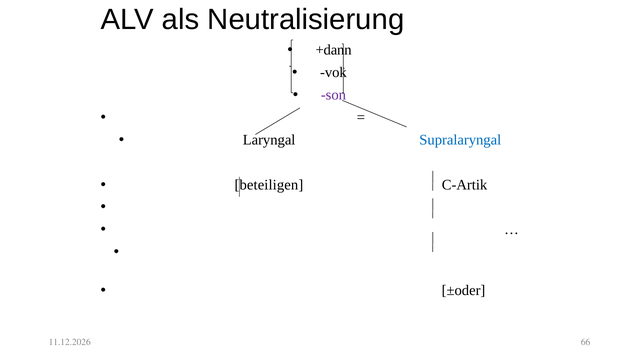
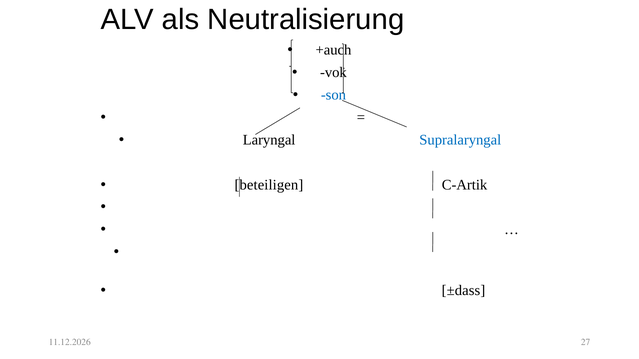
+dann: +dann -> +auch (333, 50)
son colour: purple -> blue (333, 95)
±oder: ±oder -> ±dass (463, 291)
66: 66 -> 27 (586, 343)
